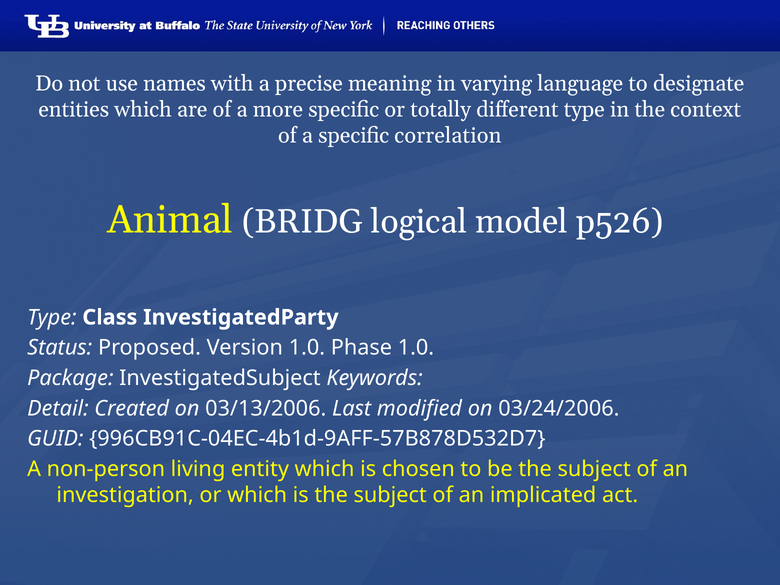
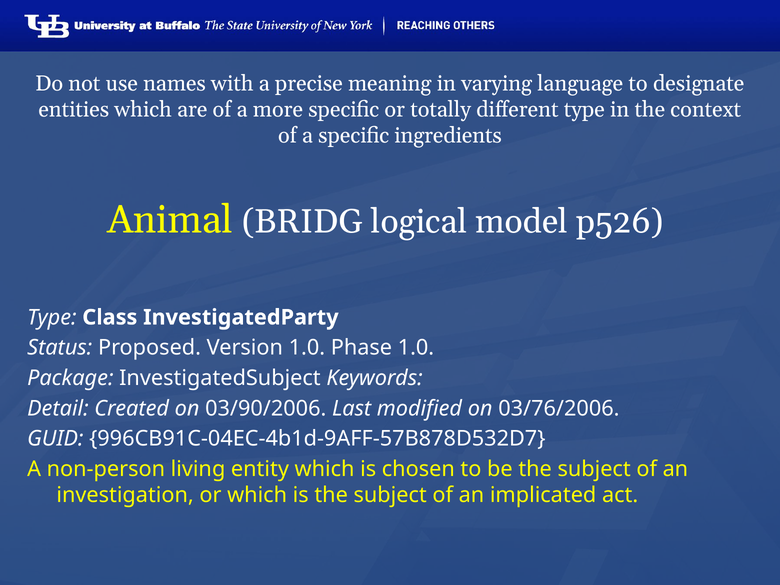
correlation: correlation -> ingredients (448, 135)
03/13/2006: 03/13/2006 -> 03/90/2006 (266, 408)
03/24/2006: 03/24/2006 -> 03/76/2006 (559, 408)
